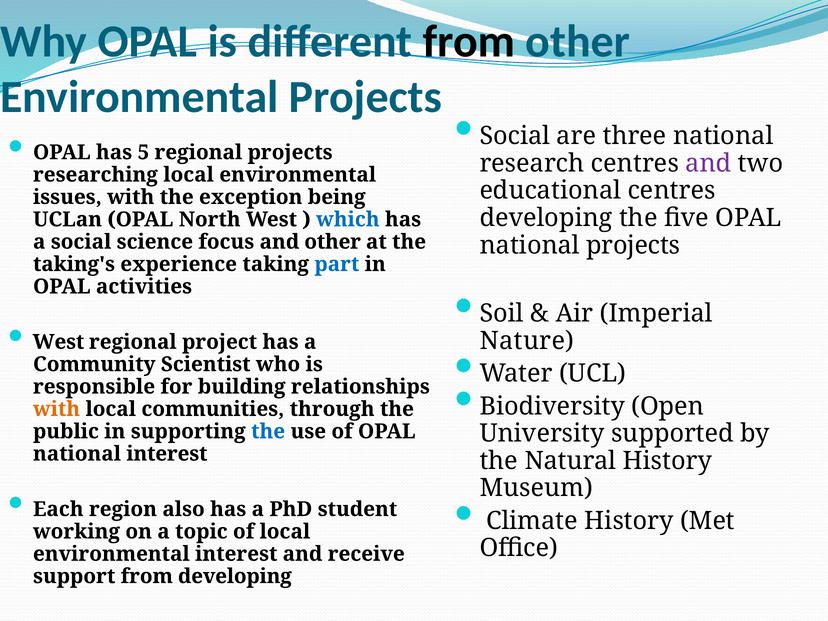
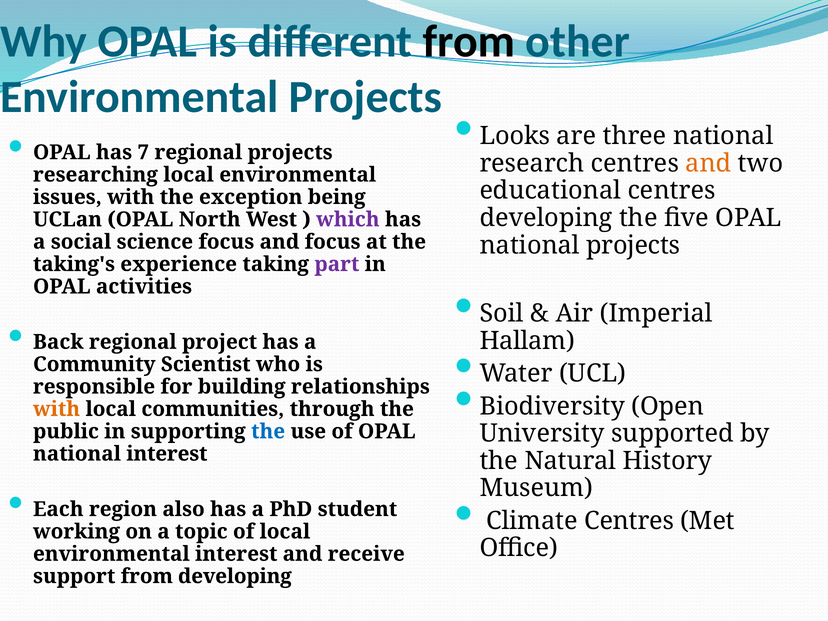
Social: Social -> Looks (515, 136)
5: 5 -> 7 (143, 152)
and colour: purple -> orange (708, 163)
which colour: blue -> purple (348, 219)
and other: other -> focus (333, 242)
part colour: blue -> purple (337, 264)
West: West -> Back (58, 342)
Nature: Nature -> Hallam (527, 341)
Climate History: History -> Centres (629, 521)
